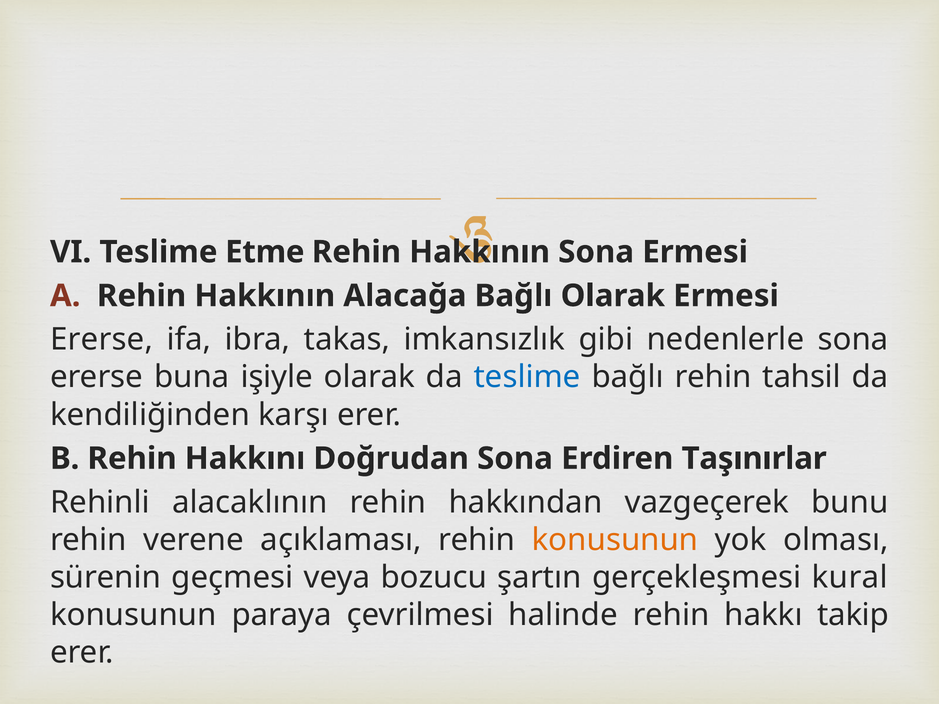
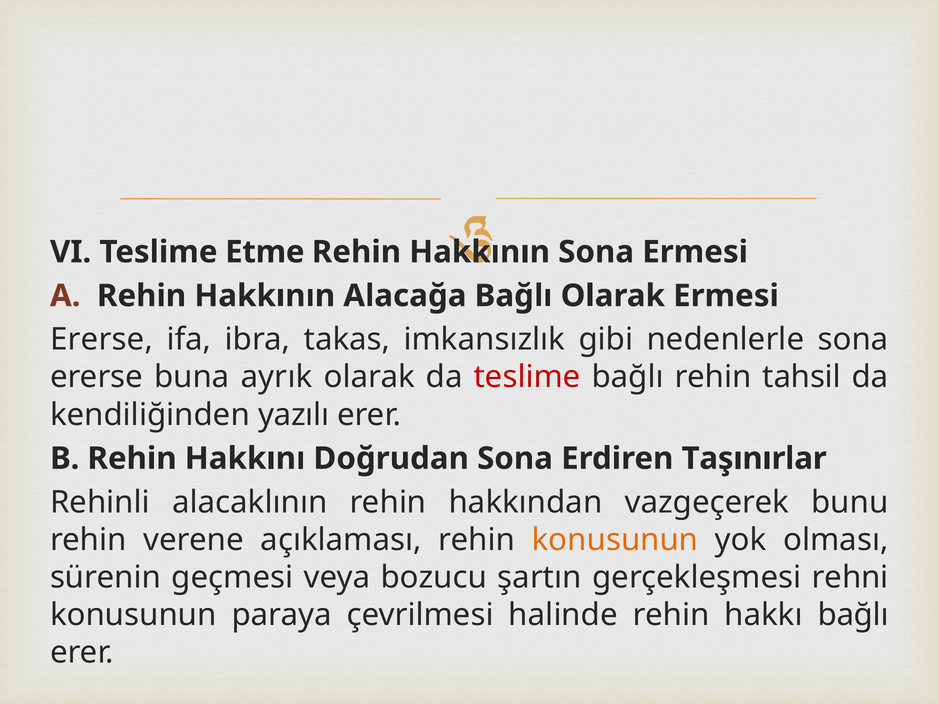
işiyle: işiyle -> ayrık (277, 377)
teslime colour: blue -> red (527, 377)
karşı: karşı -> yazılı (294, 415)
kural: kural -> rehni (850, 578)
hakkı takip: takip -> bağlı (853, 615)
